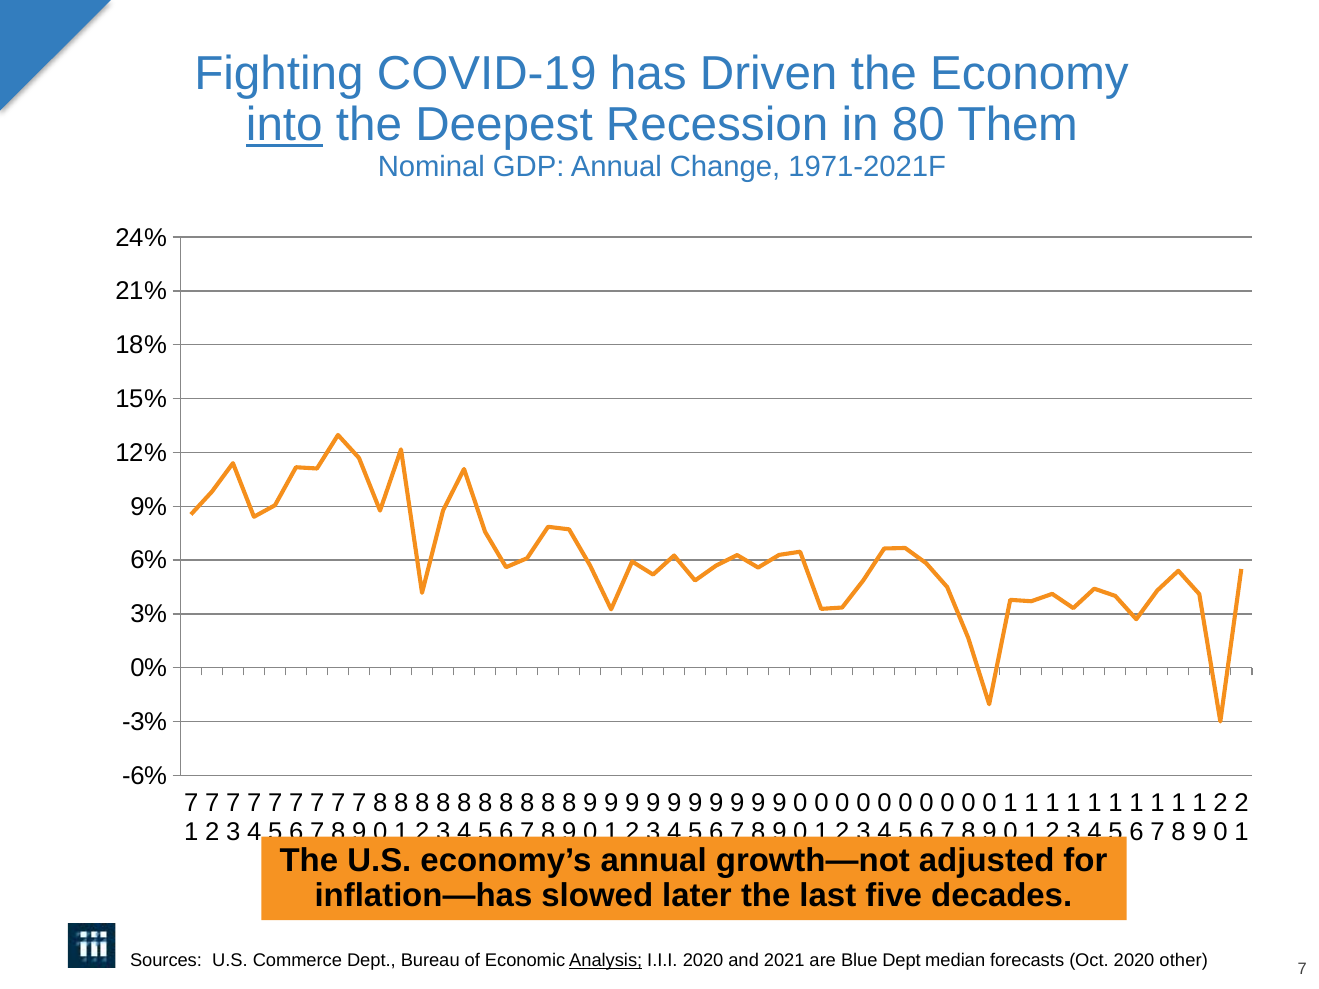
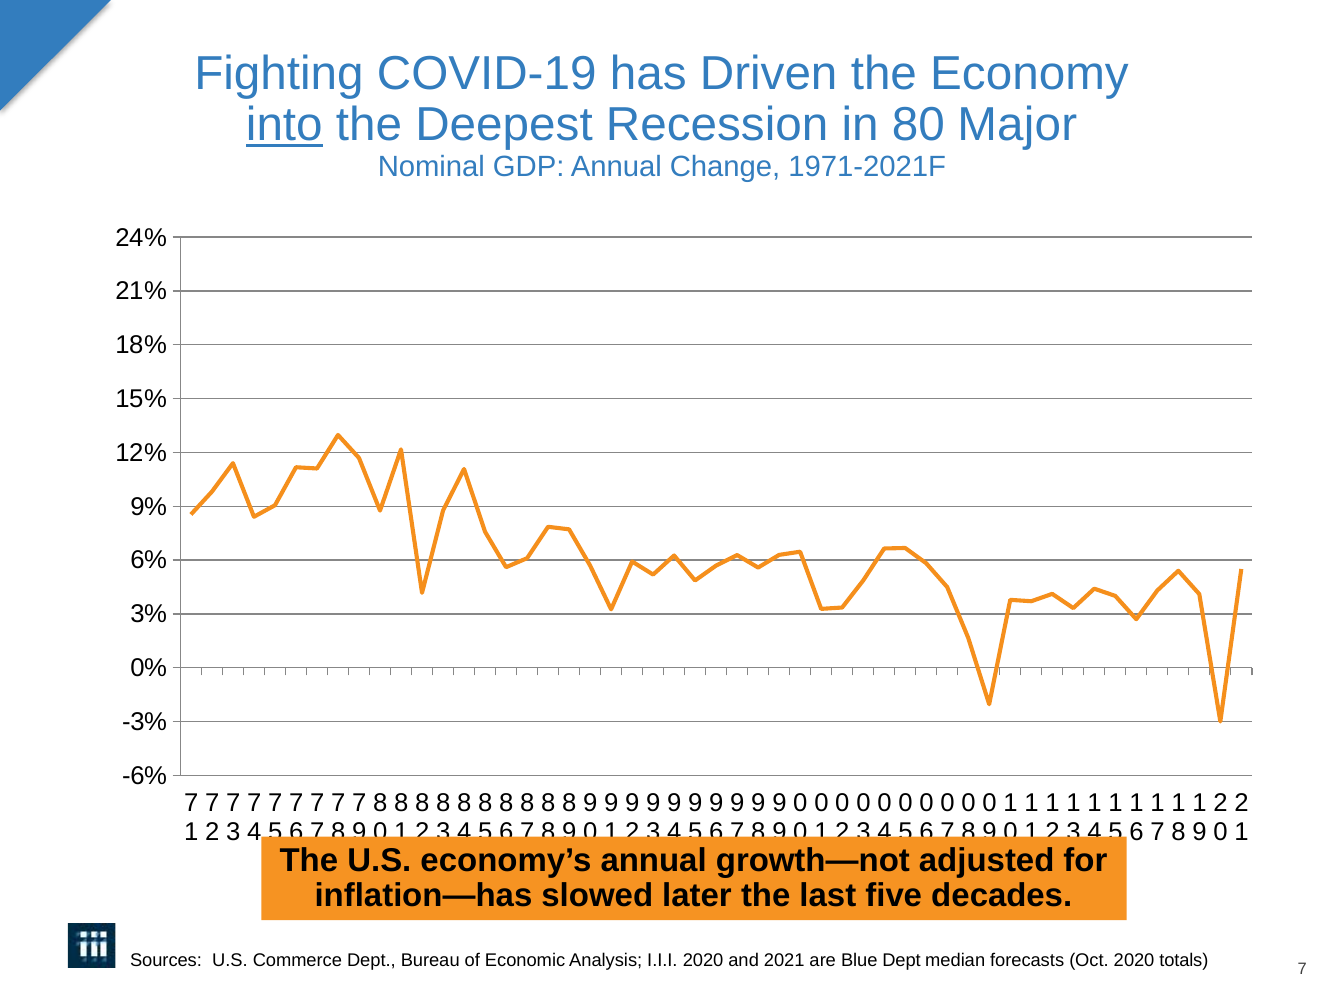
Them: Them -> Major (1017, 125)
Analysis underline: present -> none (606, 961)
other: other -> totals (1184, 961)
